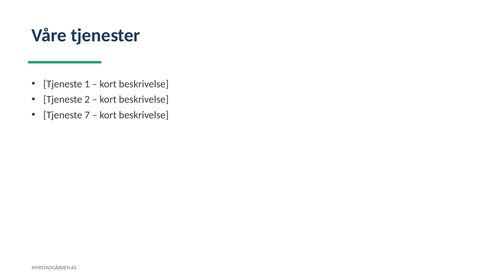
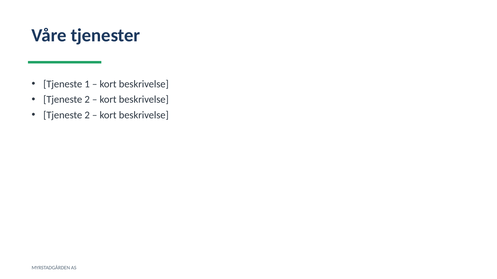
7: 7 -> 2 (87, 115)
